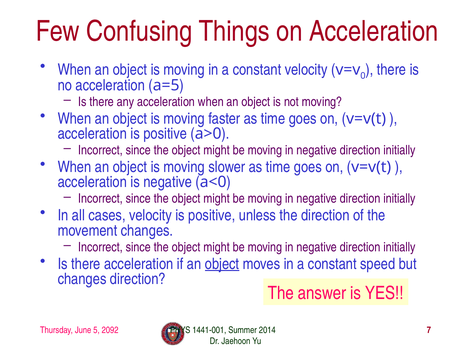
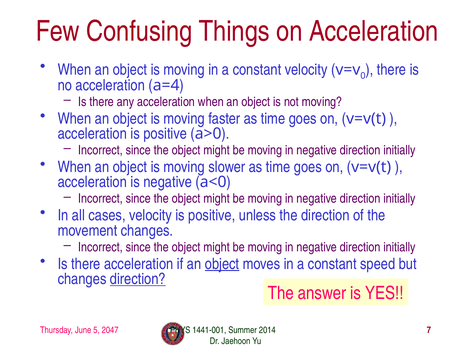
a=5: a=5 -> a=4 (166, 85)
direction underline: none -> present (138, 279)
2092: 2092 -> 2047 (110, 330)
